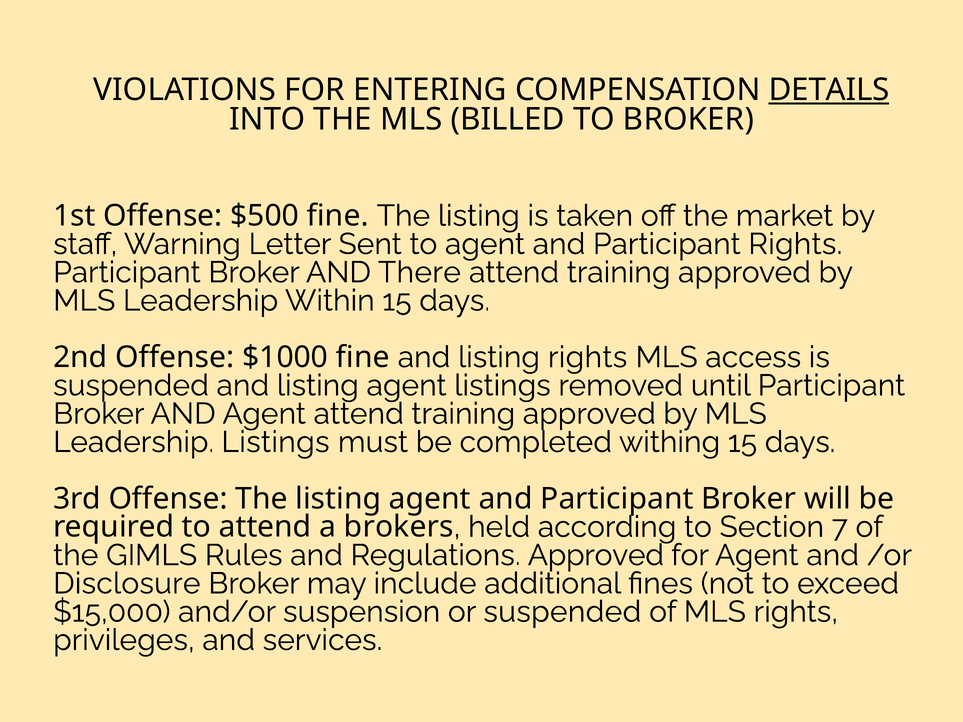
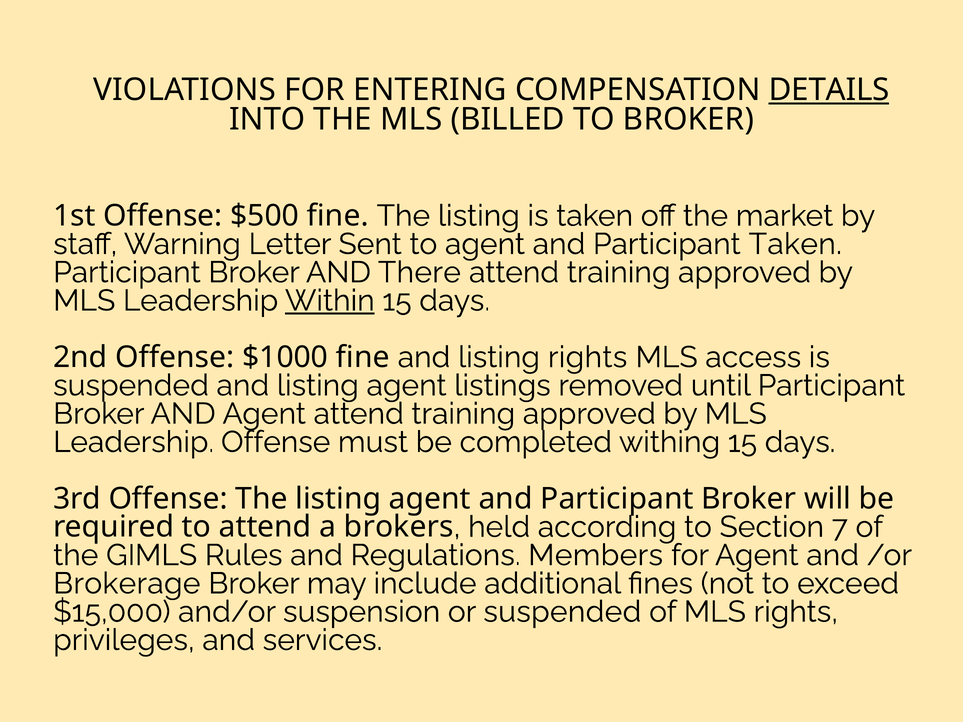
Participant Rights: Rights -> Taken (795, 244)
Within underline: none -> present (330, 301)
Leadership Listings: Listings -> Offense (276, 442)
Regulations Approved: Approved -> Members (596, 555)
Disclosure: Disclosure -> Brokerage (127, 584)
